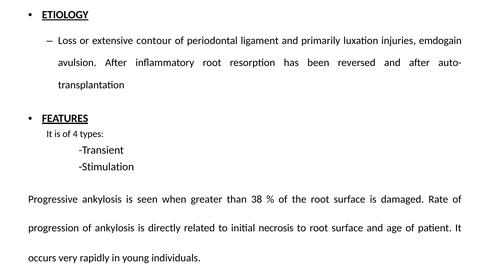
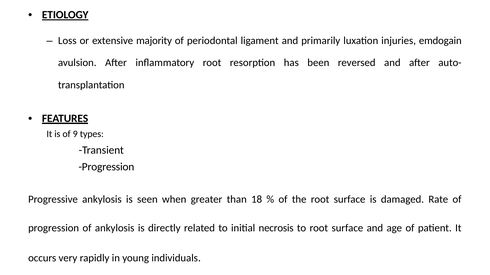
contour: contour -> majority (154, 41)
4: 4 -> 9 (75, 134)
Stimulation: Stimulation -> Progression (106, 167)
38: 38 -> 18 (257, 200)
